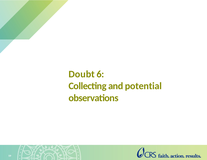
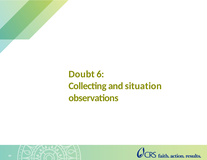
potential: potential -> situation (143, 86)
